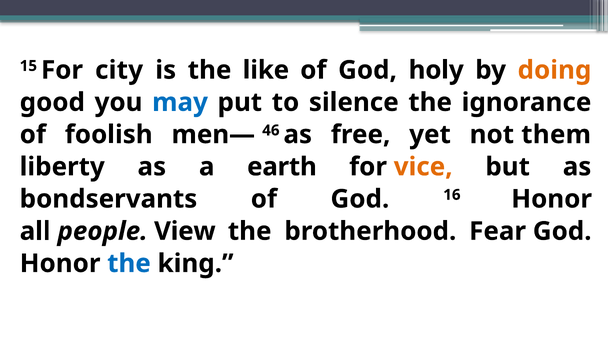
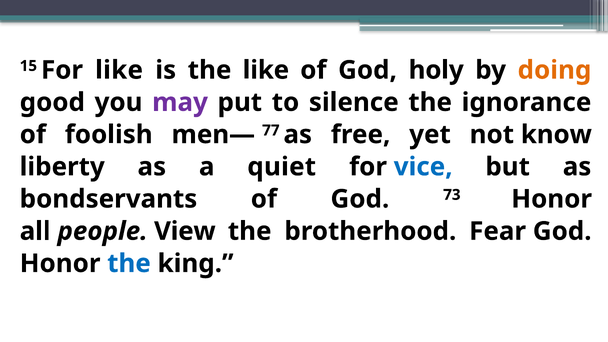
For city: city -> like (119, 70)
may colour: blue -> purple (180, 102)
46: 46 -> 77 (271, 130)
them: them -> know (556, 135)
earth: earth -> quiet (282, 167)
vice colour: orange -> blue (423, 167)
16: 16 -> 73 (452, 195)
